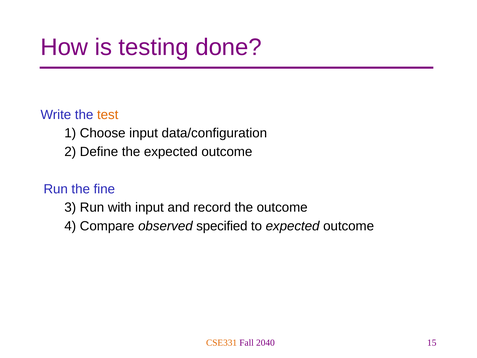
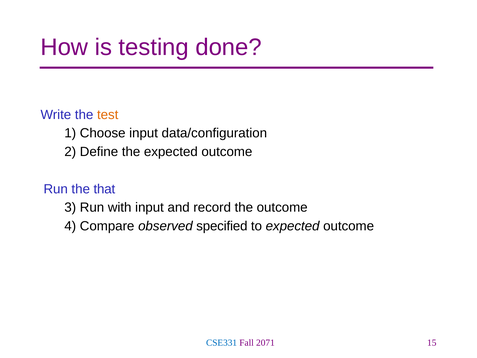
fine: fine -> that (104, 189)
CSE331 colour: orange -> blue (222, 343)
2040: 2040 -> 2071 (265, 343)
